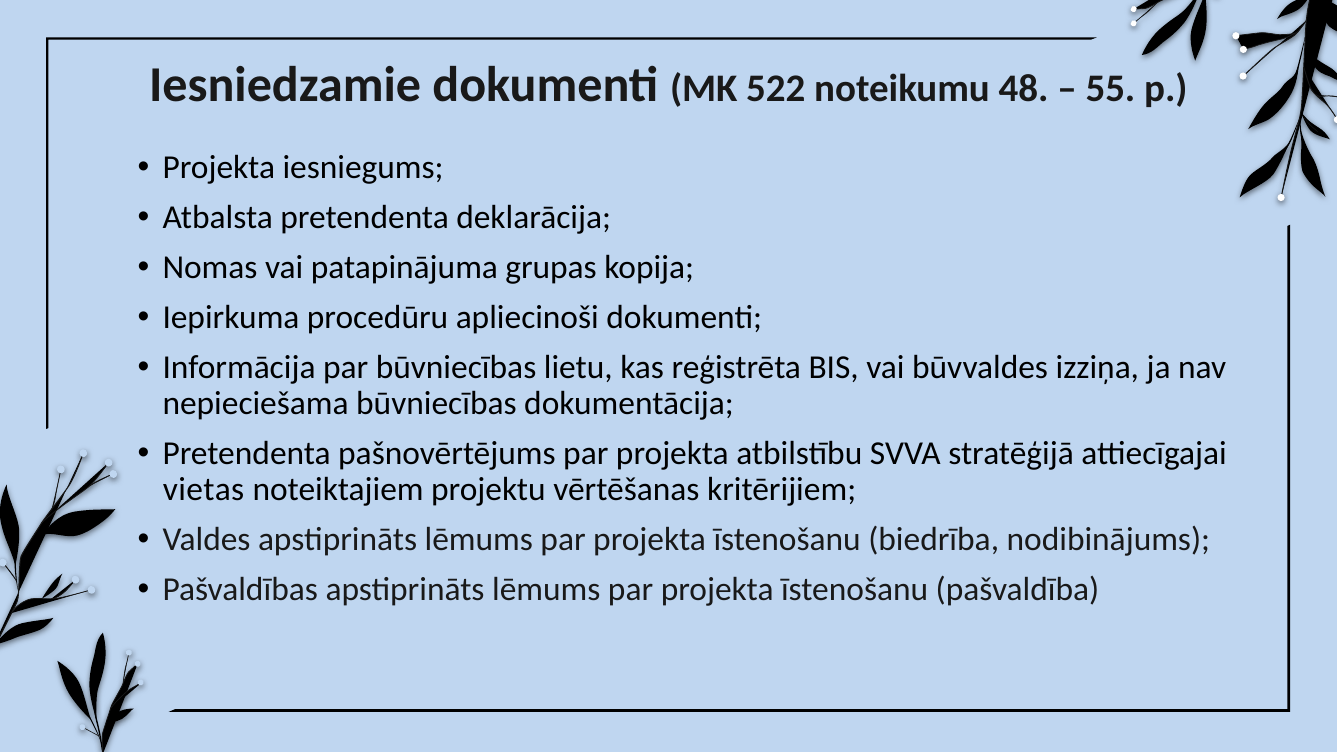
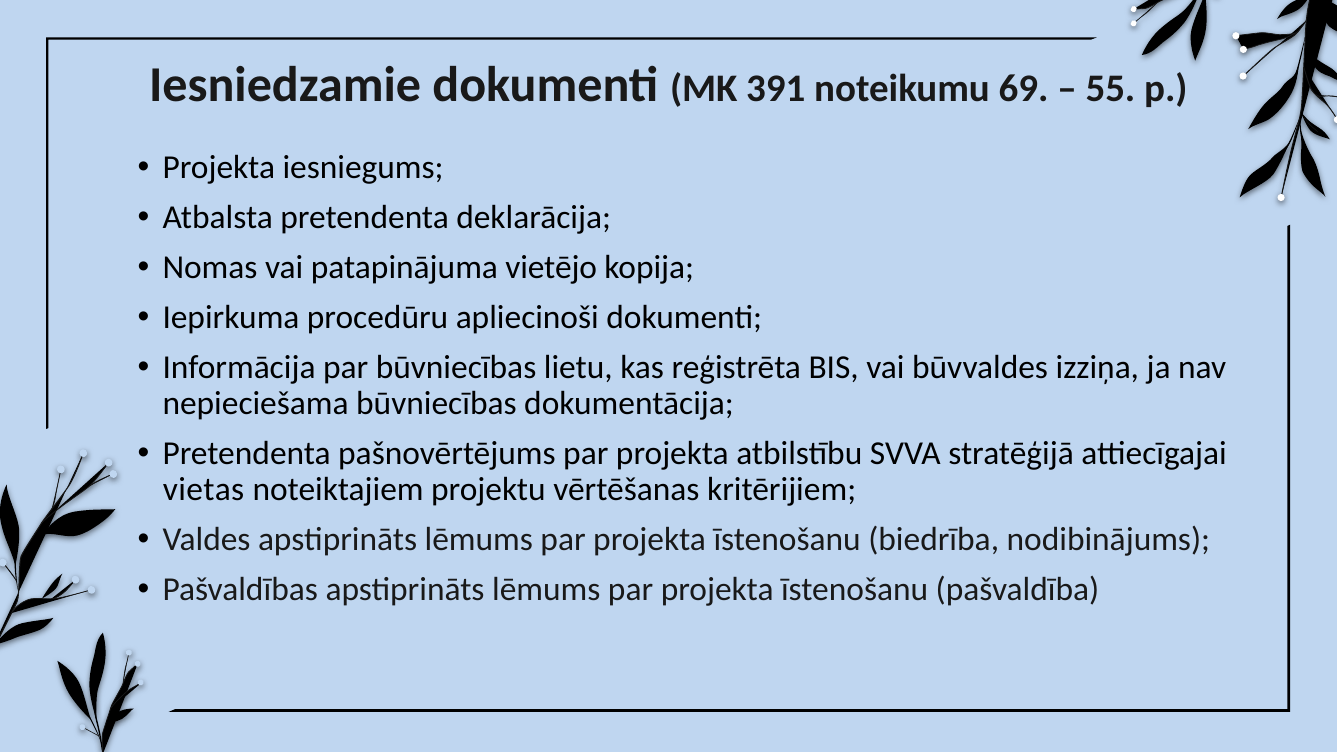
522: 522 -> 391 (776, 88)
48: 48 -> 69 (1024, 88)
grupas: grupas -> vietējo (551, 268)
